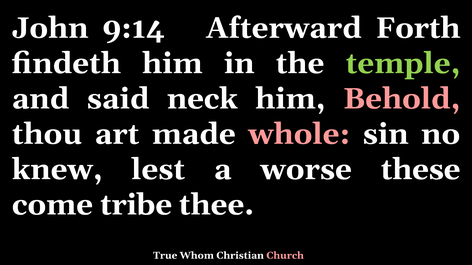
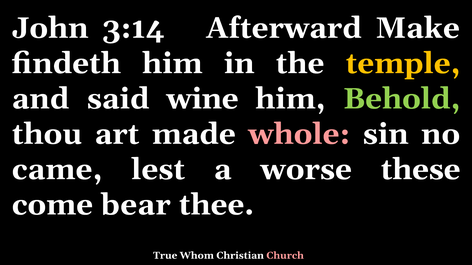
9:14: 9:14 -> 3:14 (134, 28)
Forth: Forth -> Make (418, 28)
temple colour: light green -> yellow (403, 64)
neck: neck -> wine (202, 99)
Behold colour: pink -> light green (402, 99)
knew: knew -> came (57, 170)
tribe: tribe -> bear (136, 205)
